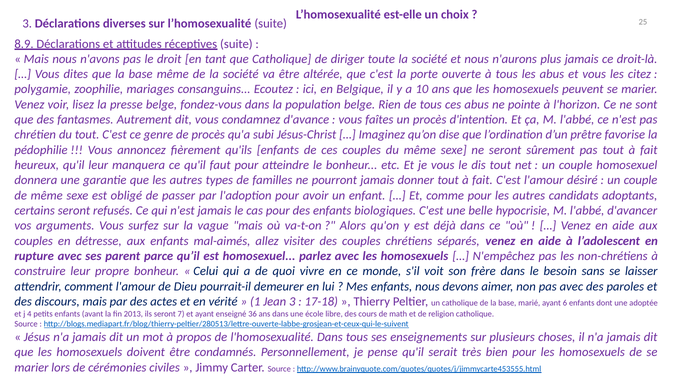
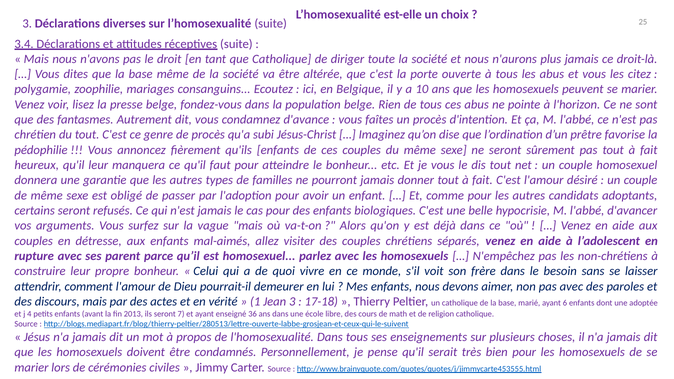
8.9: 8.9 -> 3.4 (24, 44)
